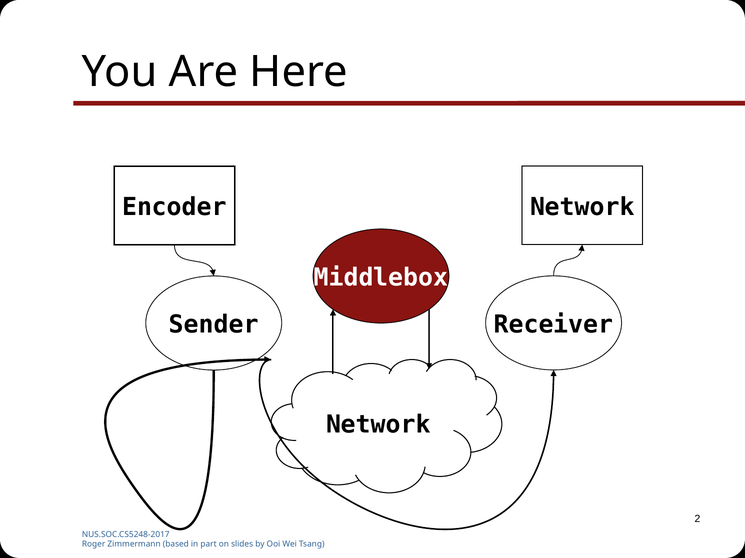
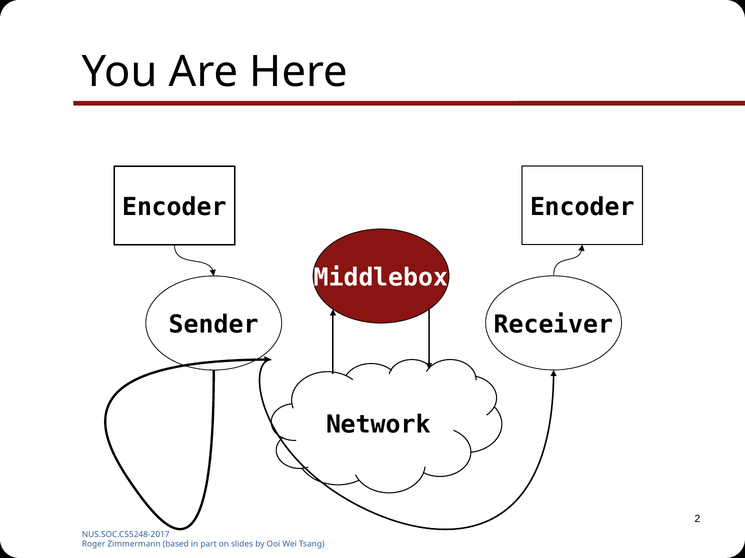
Network: Network -> Encoder (582, 207)
